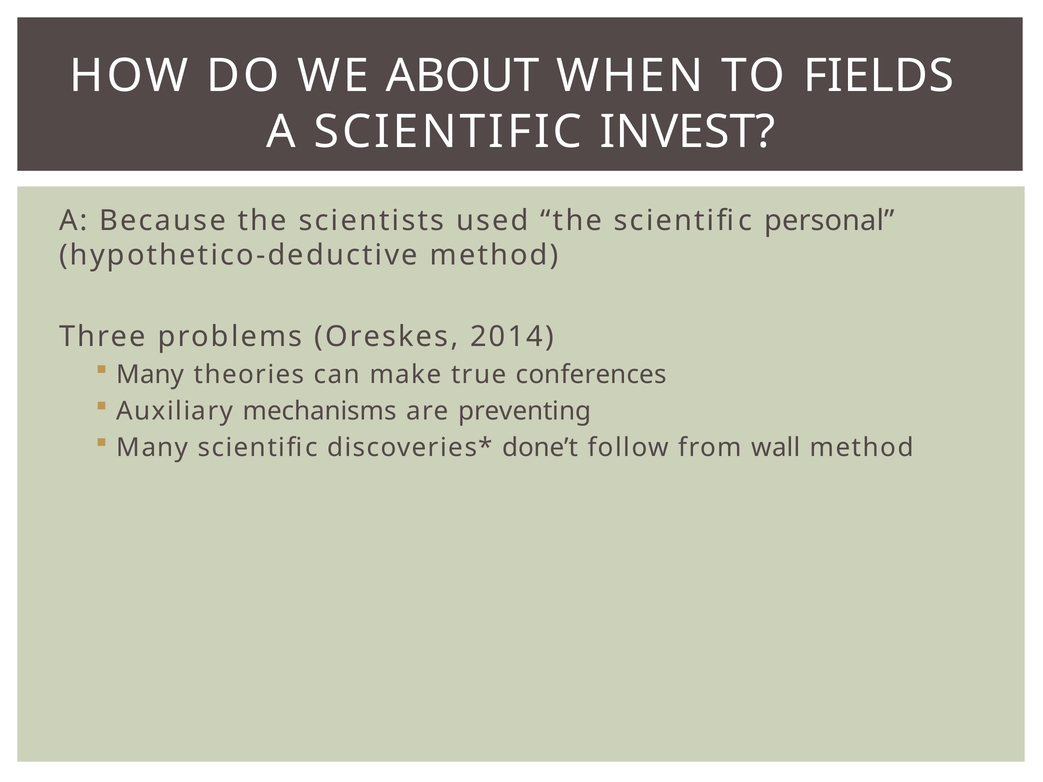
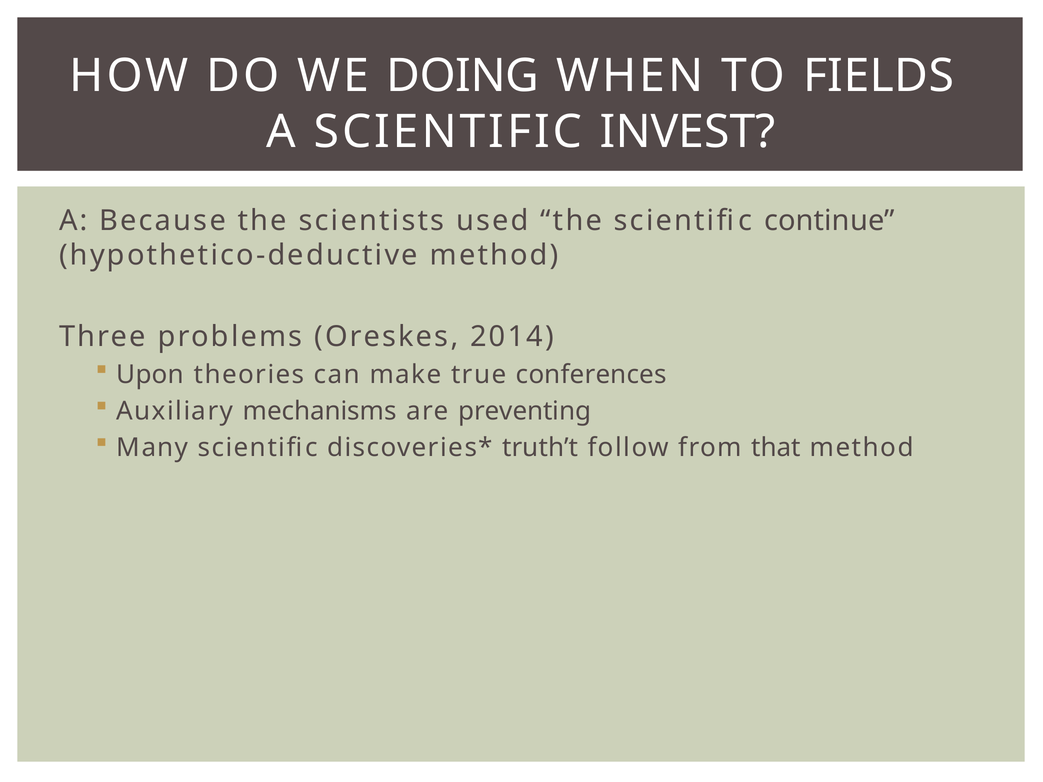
ABOUT: ABOUT -> DOING (463, 76)
personal: personal -> continue (830, 221)
Many: Many -> Upon (150, 375)
done’t: done’t -> truth’t (540, 448)
wall: wall -> that (776, 448)
